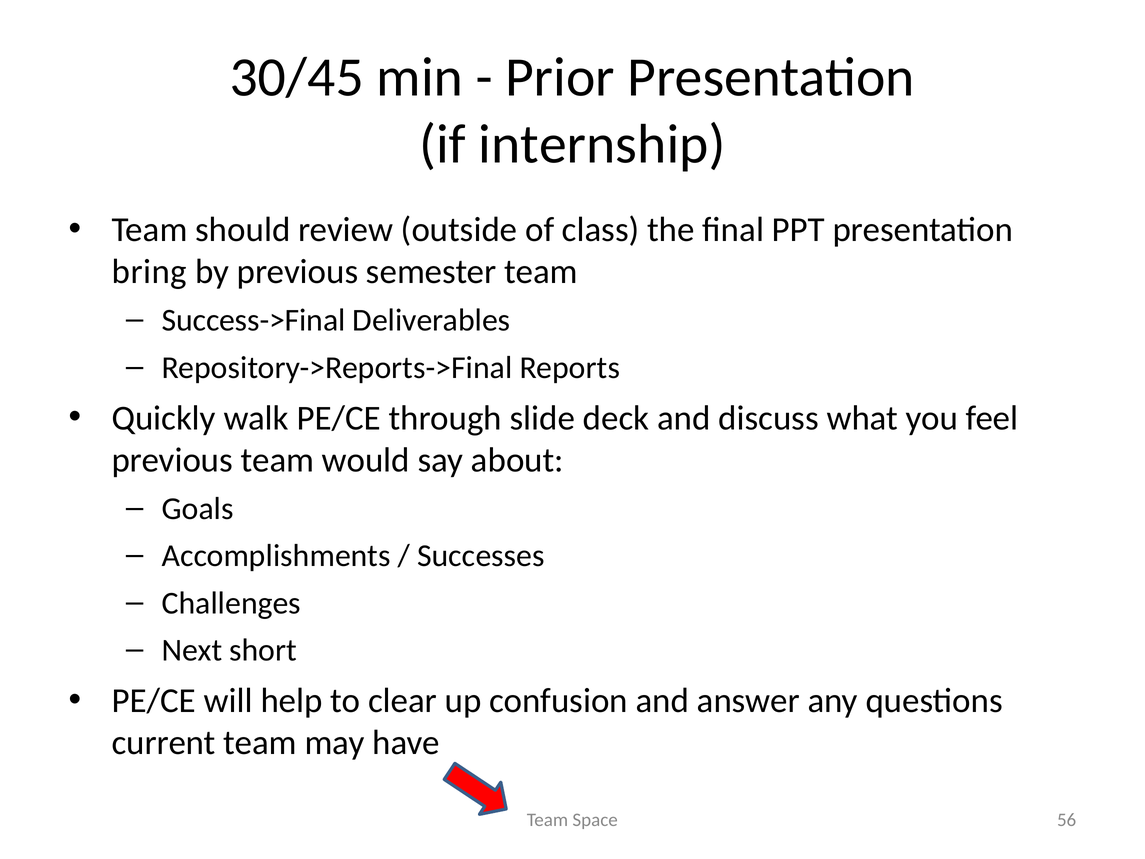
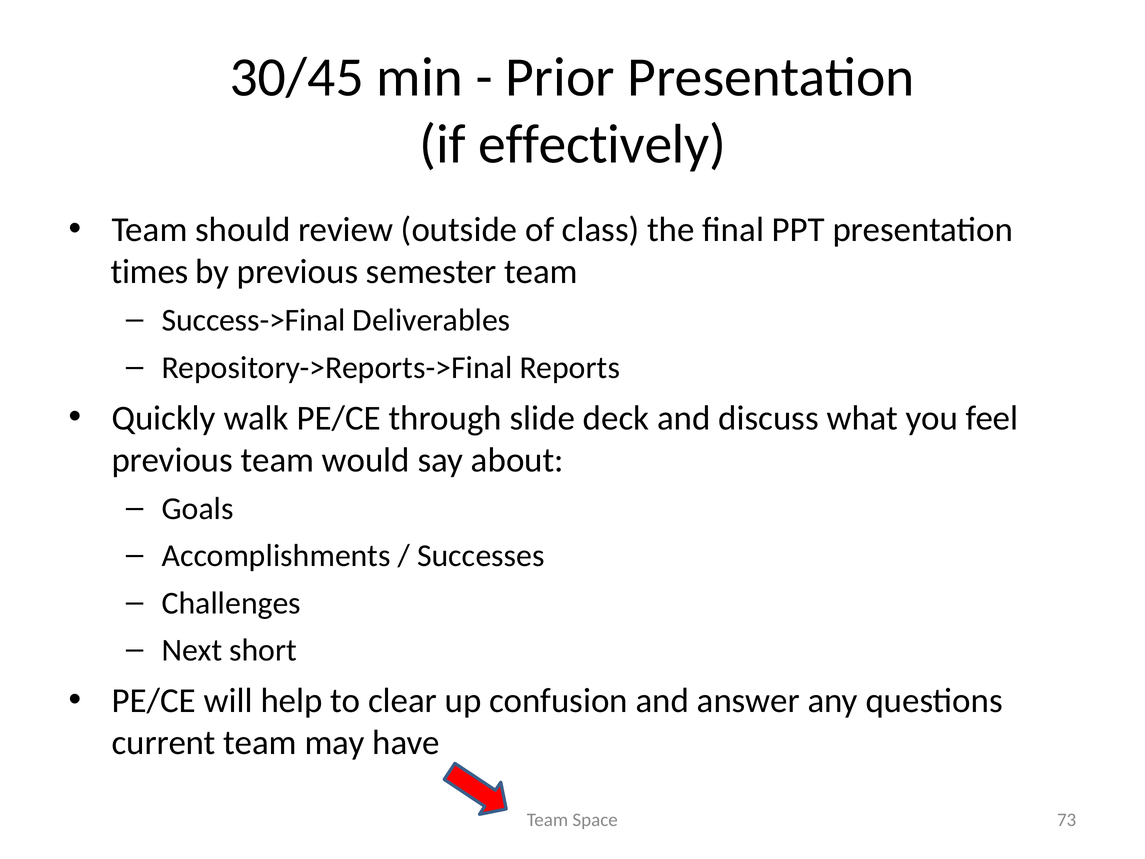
internship: internship -> effectively (602, 144)
bring: bring -> times (150, 272)
56: 56 -> 73 (1067, 820)
